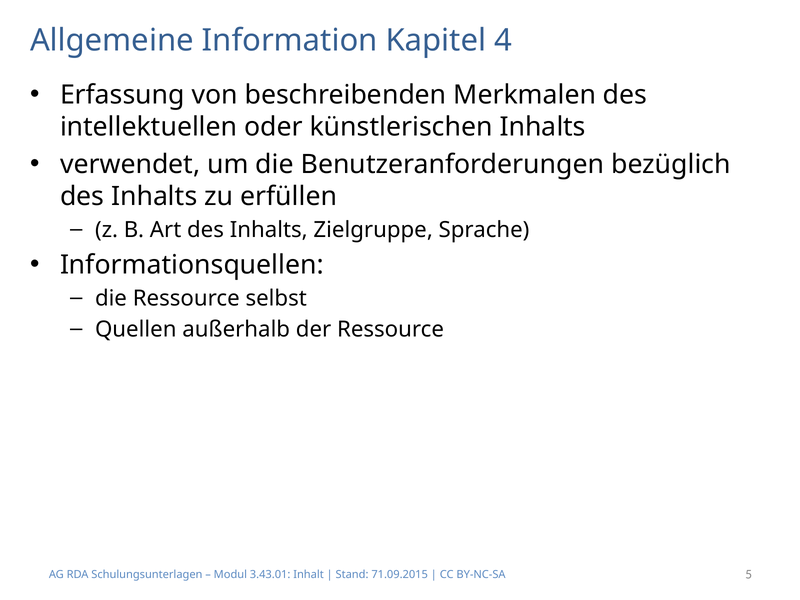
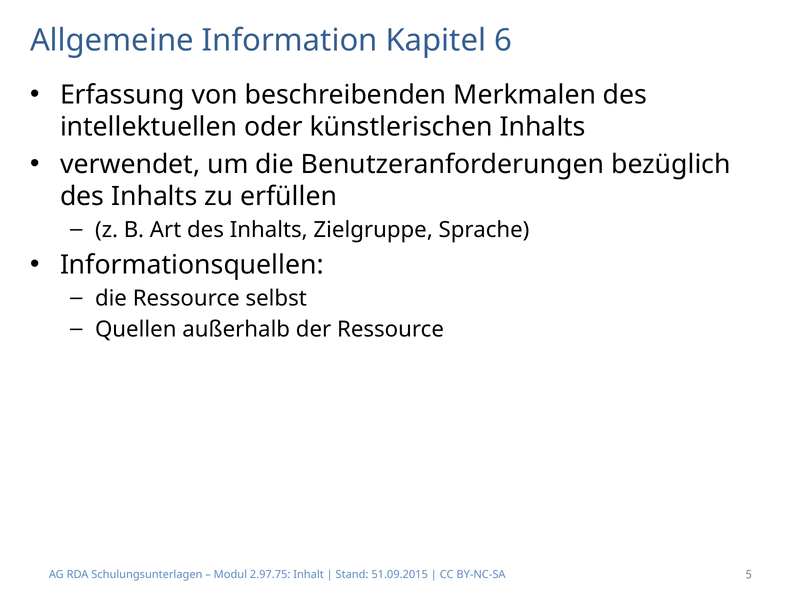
4: 4 -> 6 (503, 40)
3.43.01: 3.43.01 -> 2.97.75 (270, 575)
71.09.2015: 71.09.2015 -> 51.09.2015 (400, 575)
